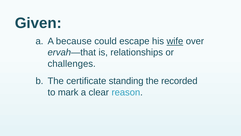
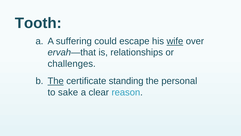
Given: Given -> Tooth (38, 23)
because: because -> suffering (74, 41)
The underline: none -> present (56, 81)
recorded: recorded -> personal (179, 81)
mark: mark -> sake (68, 92)
